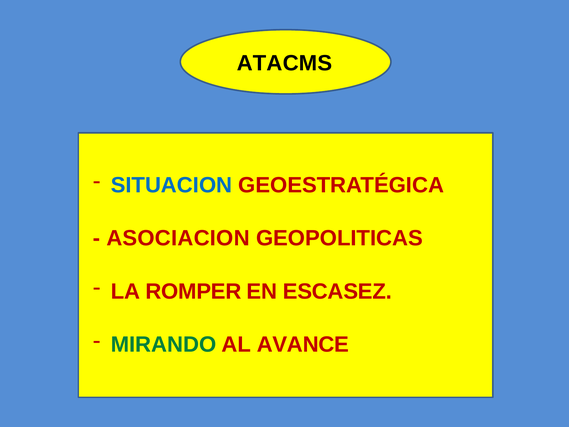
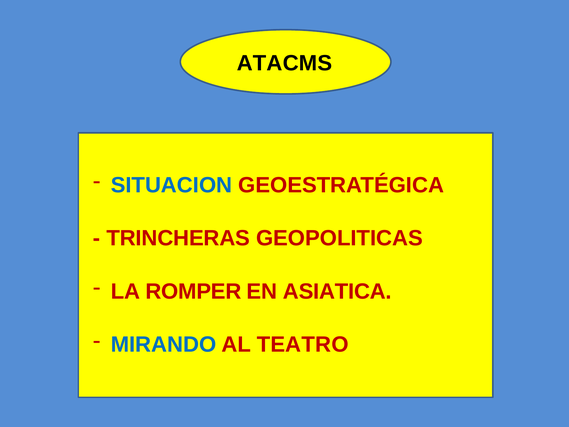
ASOCIACION: ASOCIACION -> TRINCHERAS (178, 238)
ESCASEZ: ESCASEZ -> ASIATICA (337, 291)
MIRANDO colour: green -> blue (163, 344)
AVANCE: AVANCE -> TEATRO (303, 344)
